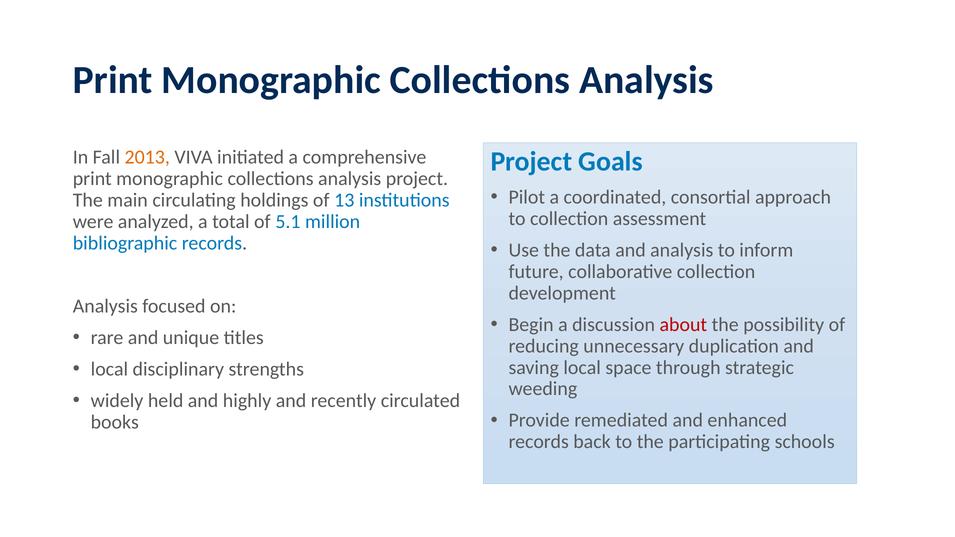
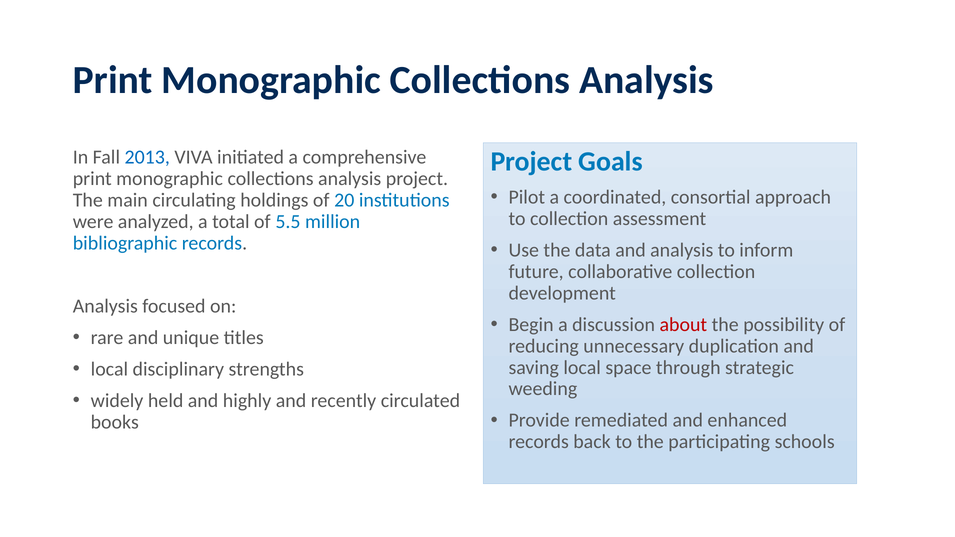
2013 colour: orange -> blue (147, 157)
13: 13 -> 20 (344, 200)
5.1: 5.1 -> 5.5 (288, 222)
